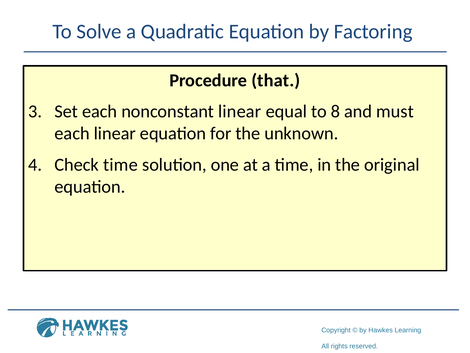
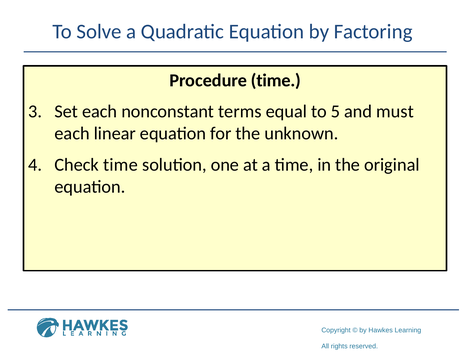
Procedure that: that -> time (276, 80)
nonconstant linear: linear -> terms (240, 111)
8: 8 -> 5 (335, 111)
